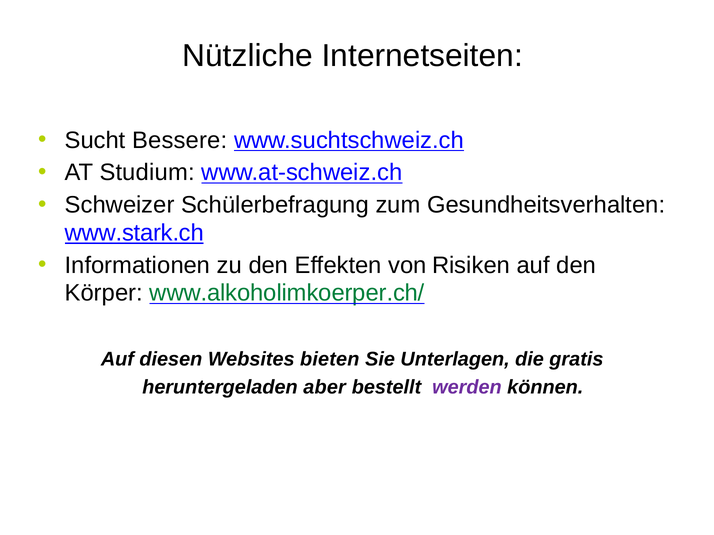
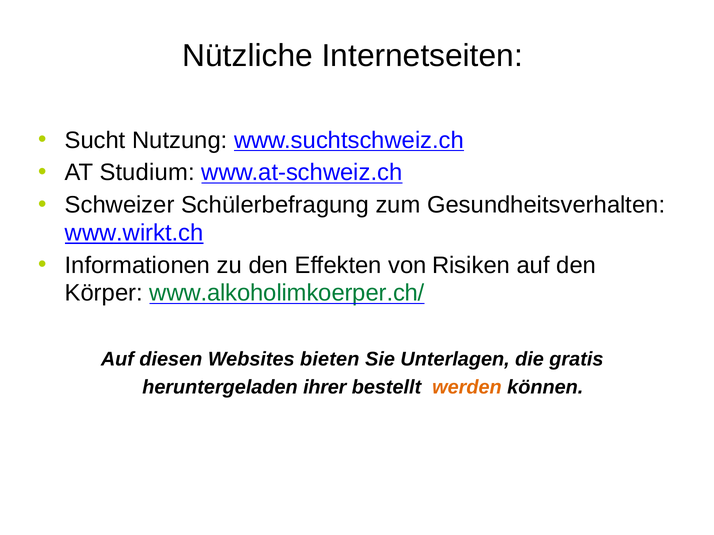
Bessere: Bessere -> Nutzung (180, 140)
www.stark.ch: www.stark.ch -> www.wirkt.ch (134, 233)
aber: aber -> ihrer (325, 388)
werden colour: purple -> orange (467, 388)
